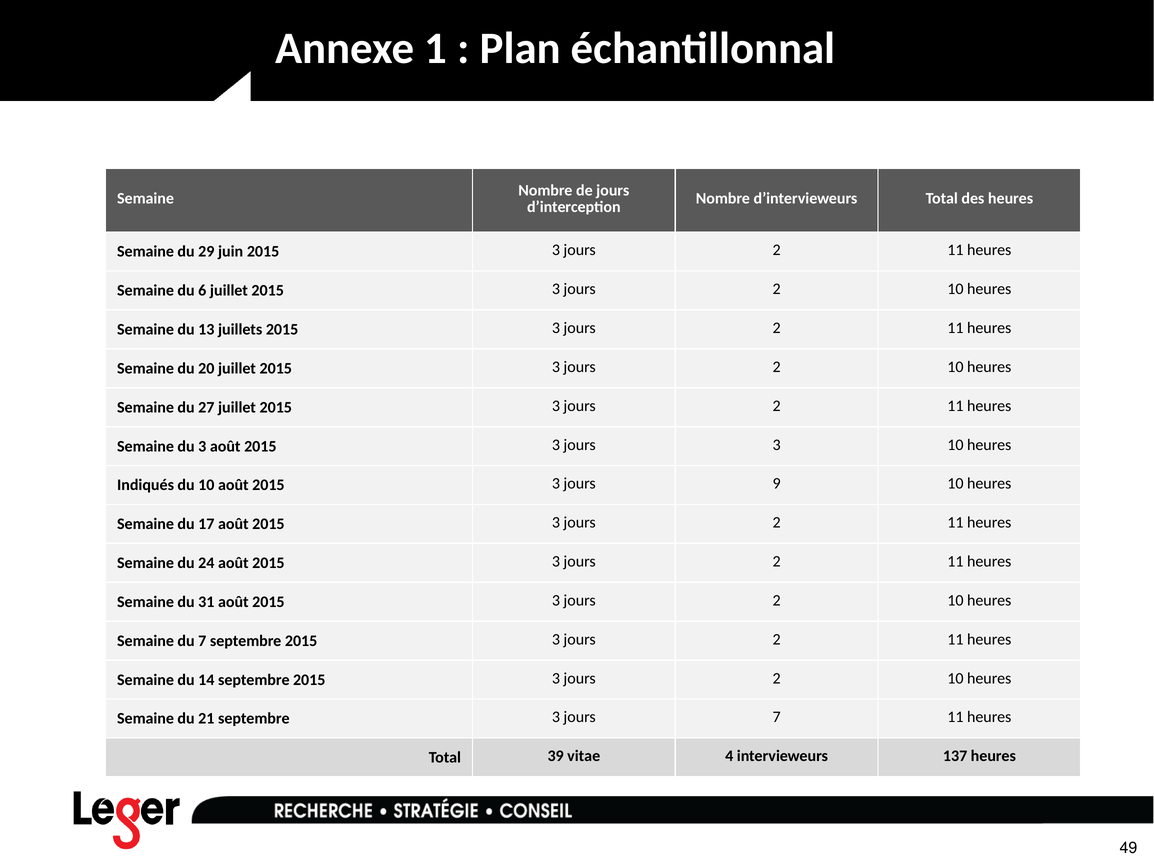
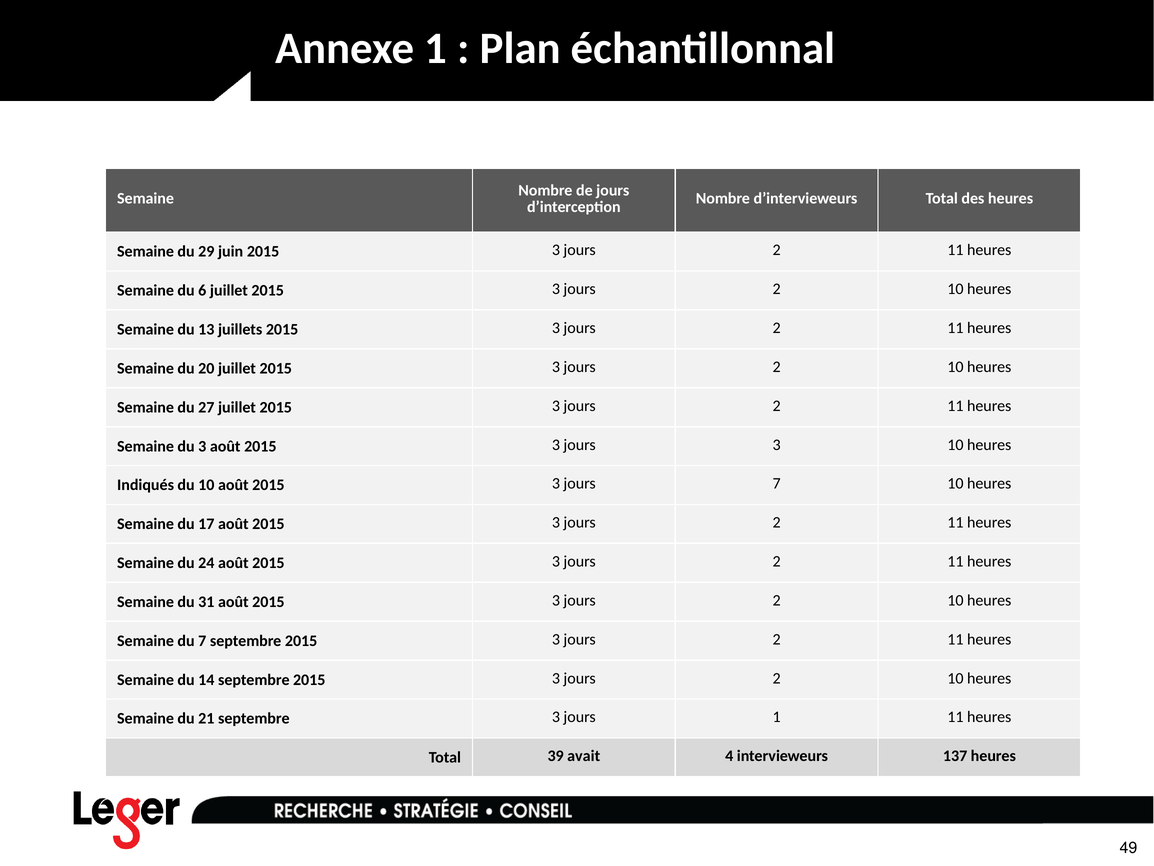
jours 9: 9 -> 7 (777, 483)
jours 7: 7 -> 1 (777, 717)
vitae: vitae -> avait (584, 756)
